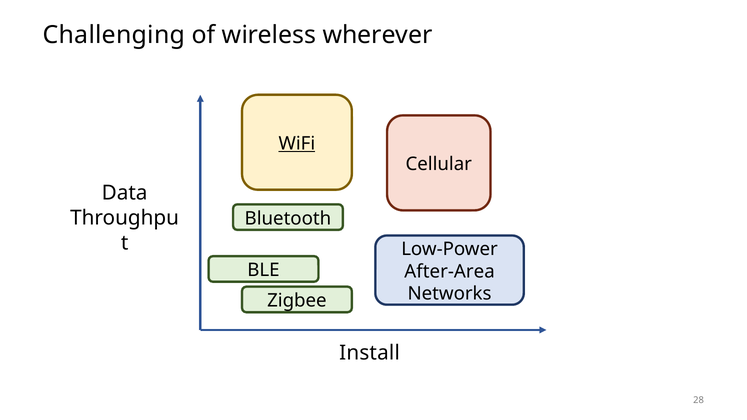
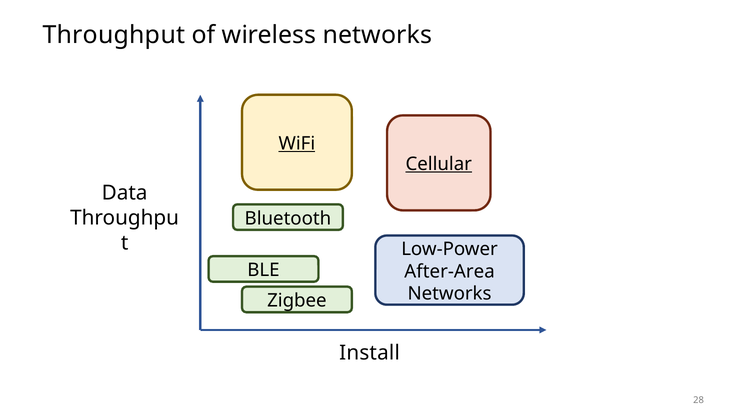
Challenging: Challenging -> Throughput (114, 35)
wireless wherever: wherever -> networks (377, 35)
Cellular underline: none -> present (439, 164)
